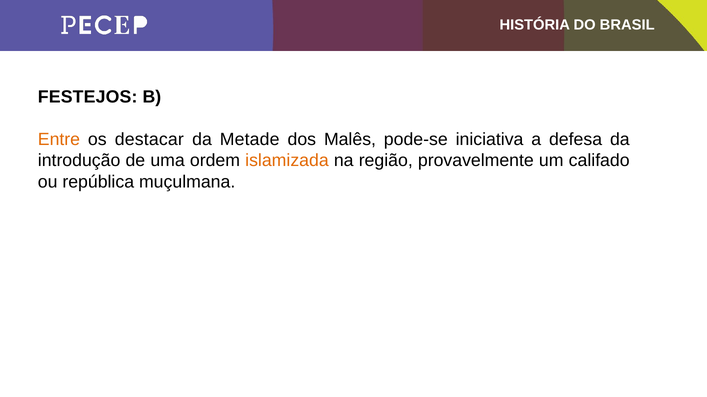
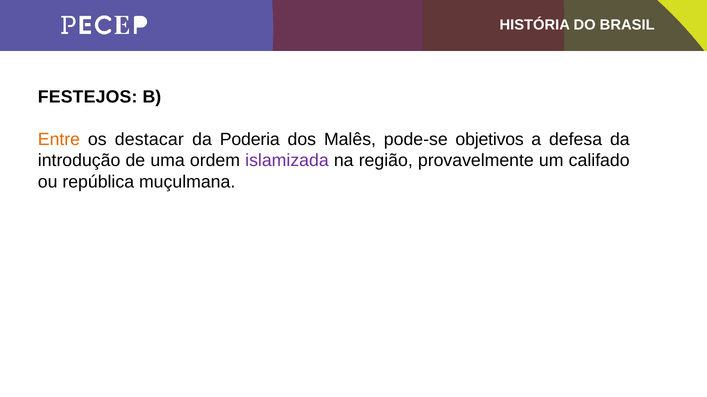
Metade: Metade -> Poderia (250, 140)
iniciativa: iniciativa -> objetivos (490, 140)
islamizada colour: orange -> purple (287, 161)
